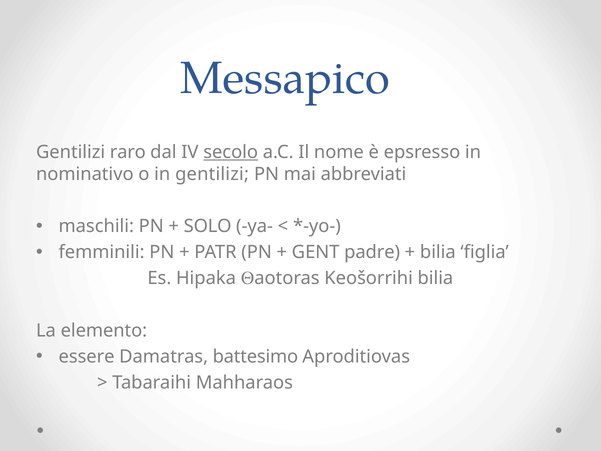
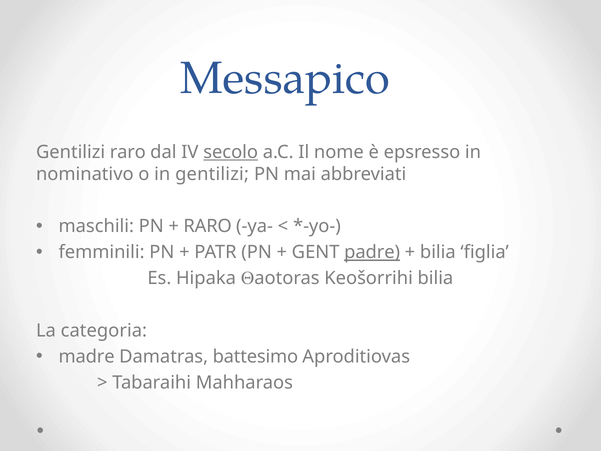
SOLO: SOLO -> RARO (208, 226)
padre underline: none -> present (372, 252)
elemento: elemento -> categoria (104, 330)
essere: essere -> madre (87, 356)
